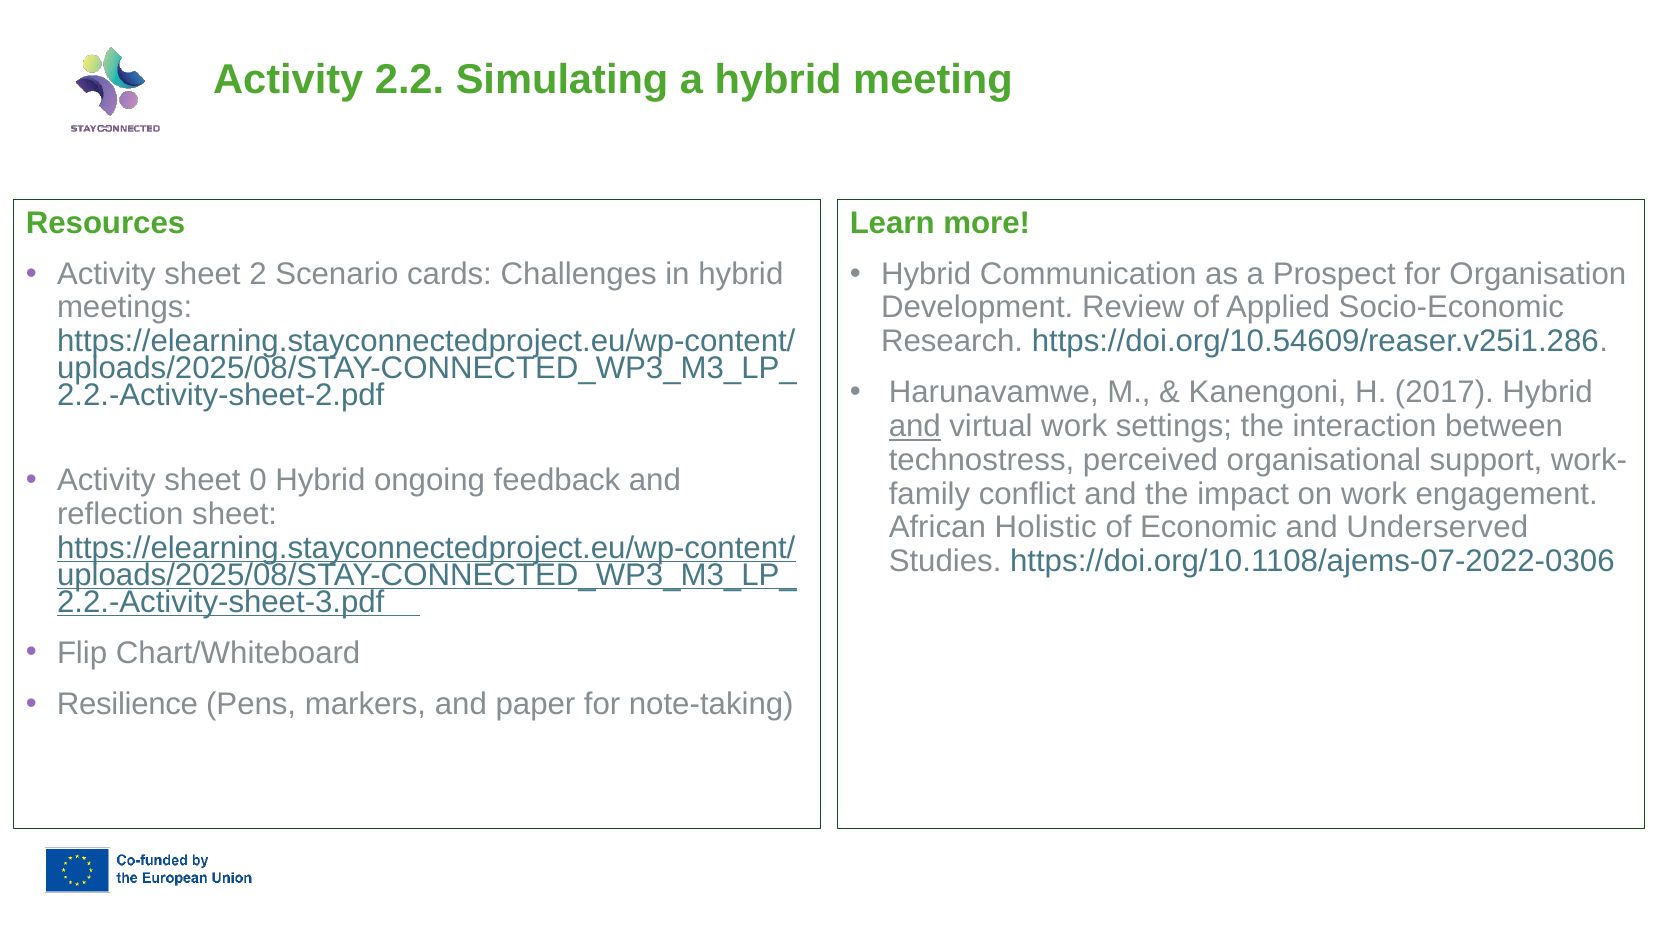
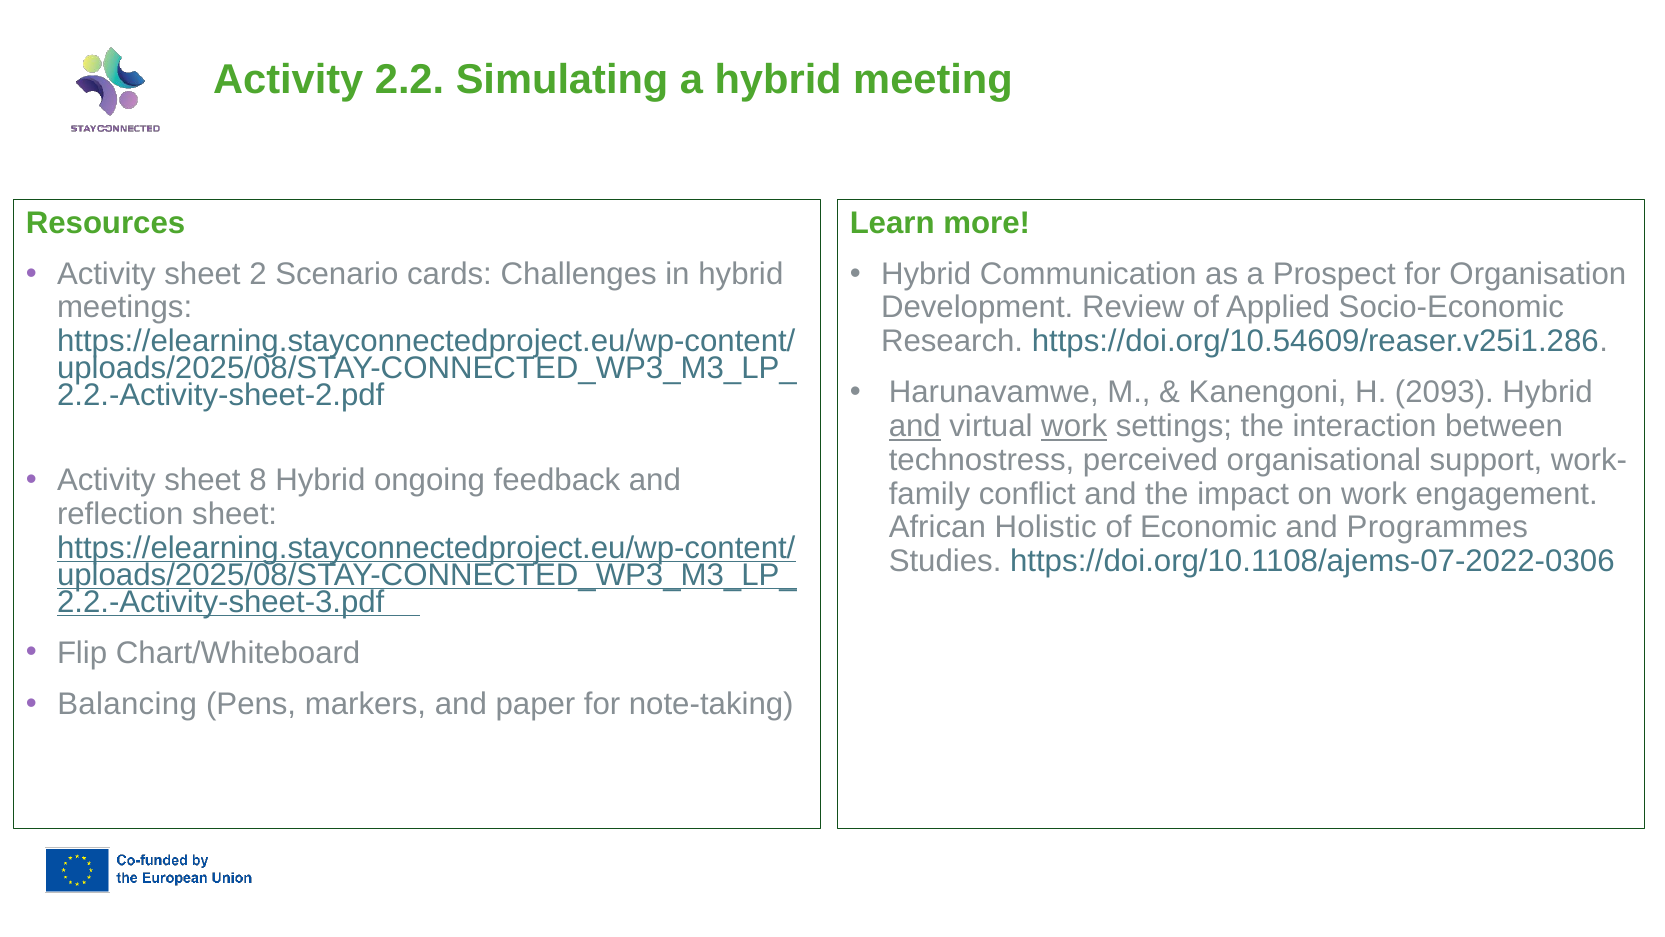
2017: 2017 -> 2093 (1444, 392)
work underline: none -> present (1074, 426)
0: 0 -> 8 (258, 480)
Underserved: Underserved -> Programmes (1437, 527)
Resilience: Resilience -> Balancing (127, 704)
